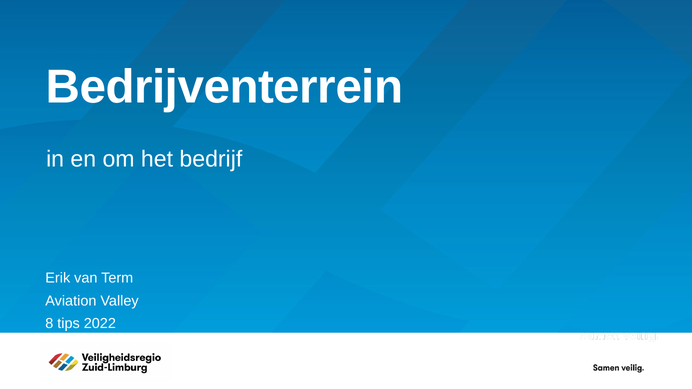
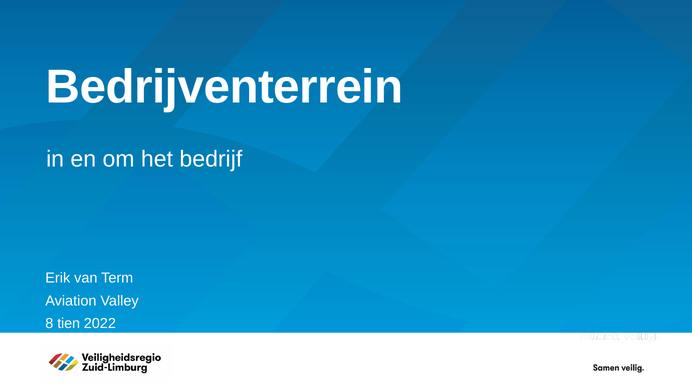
tips: tips -> tien (69, 324)
